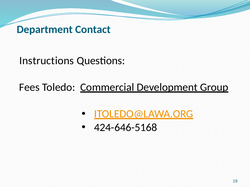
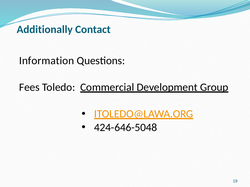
Department: Department -> Additionally (45, 30)
Instructions: Instructions -> Information (47, 61)
424-646-5168: 424-646-5168 -> 424-646-5048 (126, 128)
